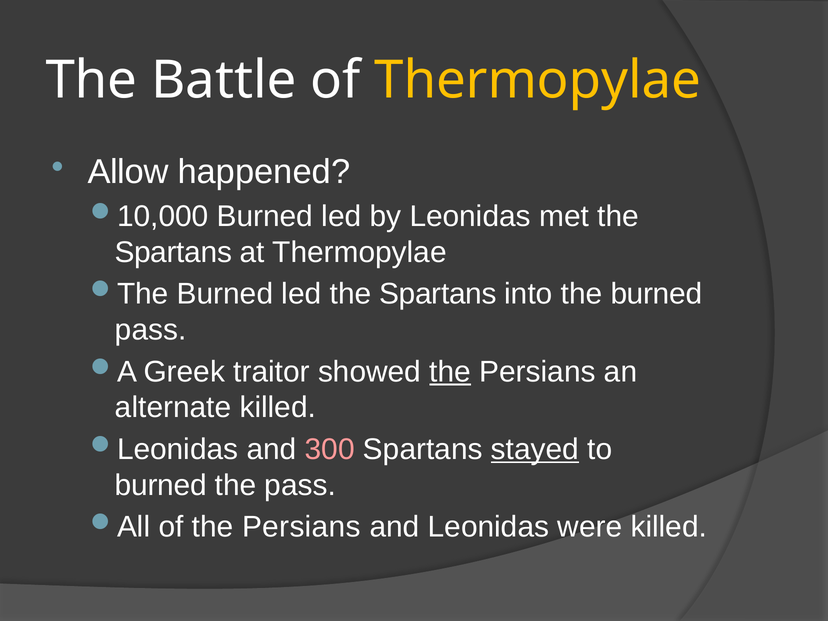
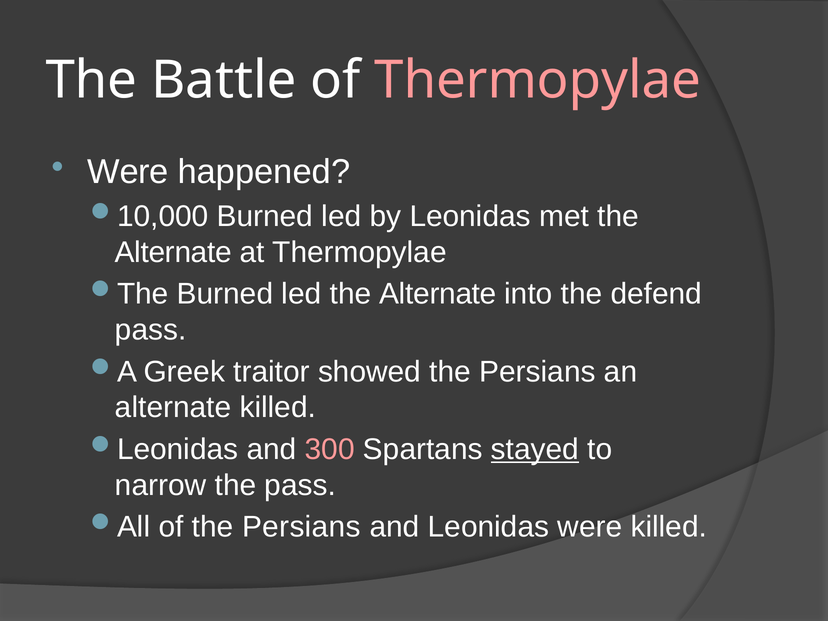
Thermopylae colour: yellow -> pink (538, 80)
Allow: Allow -> Were (128, 172)
Spartans: Spartans -> Alternate (173, 252)
led the Spartans: Spartans -> Alternate (438, 294)
the burned: burned -> defend (656, 294)
the underline: present -> none (450, 372)
burned: burned -> narrow (161, 485)
